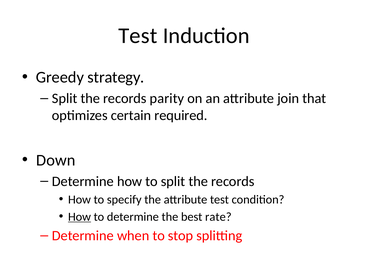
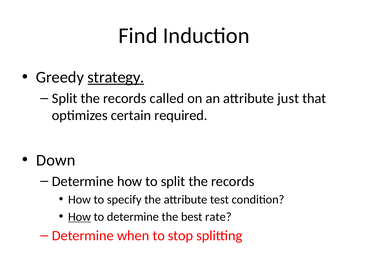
Test: Test -> Find (138, 36)
strategy underline: none -> present (116, 77)
parity: parity -> called (167, 98)
join: join -> just (288, 98)
